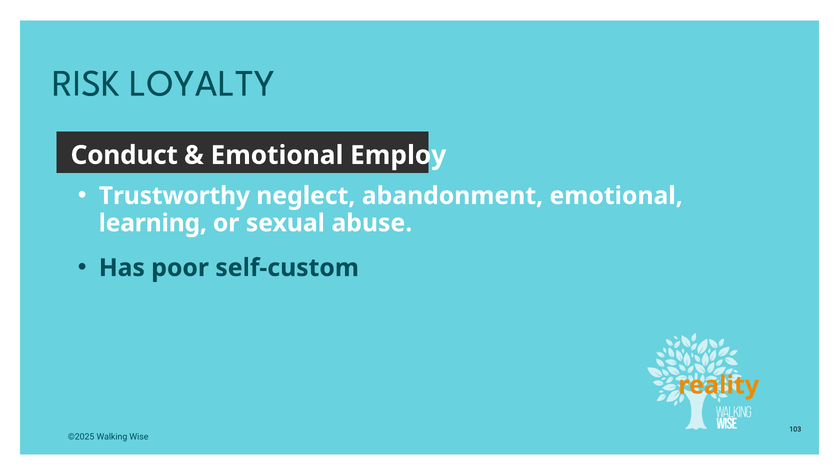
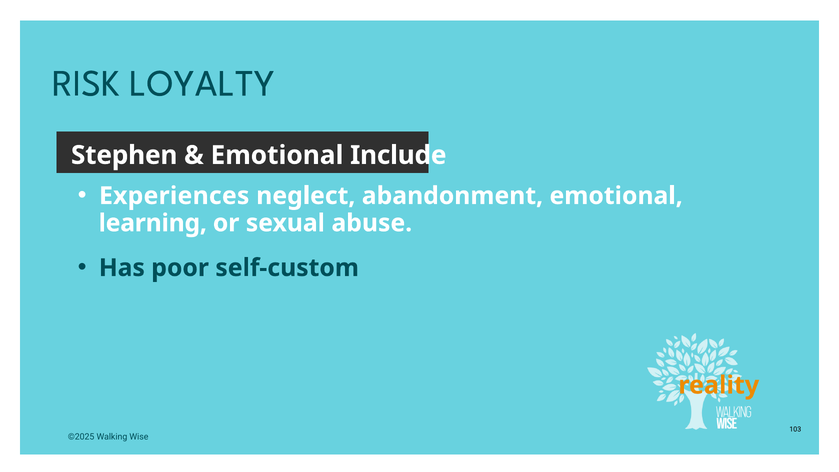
Conduct: Conduct -> Stephen (124, 155)
Employ: Employ -> Include (398, 155)
Trustworthy: Trustworthy -> Experiences (174, 196)
